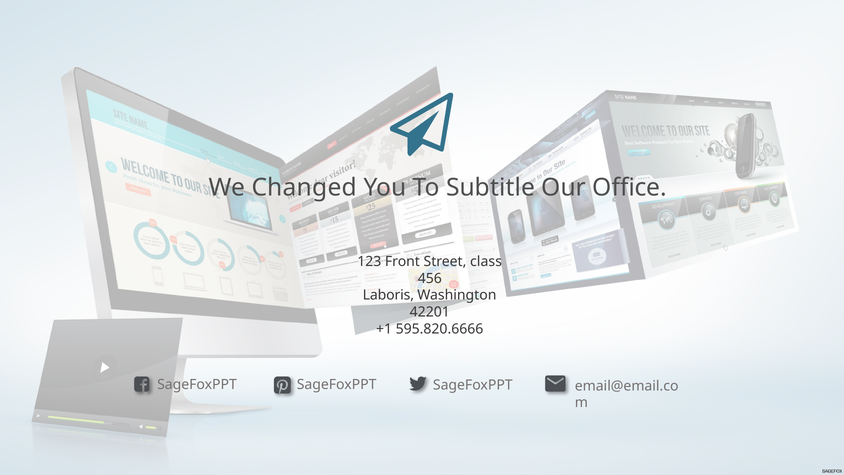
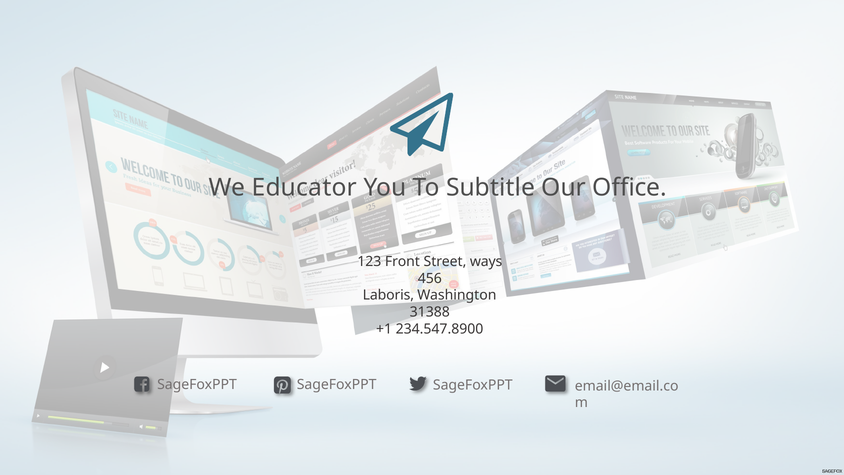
Changed: Changed -> Educator (304, 188)
class: class -> ways (486, 261)
42201: 42201 -> 31388 (430, 312)
595.820.6666: 595.820.6666 -> 234.547.8900 (439, 329)
